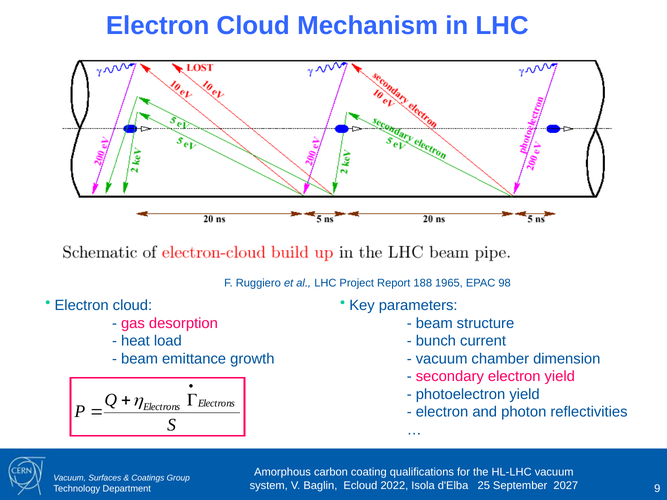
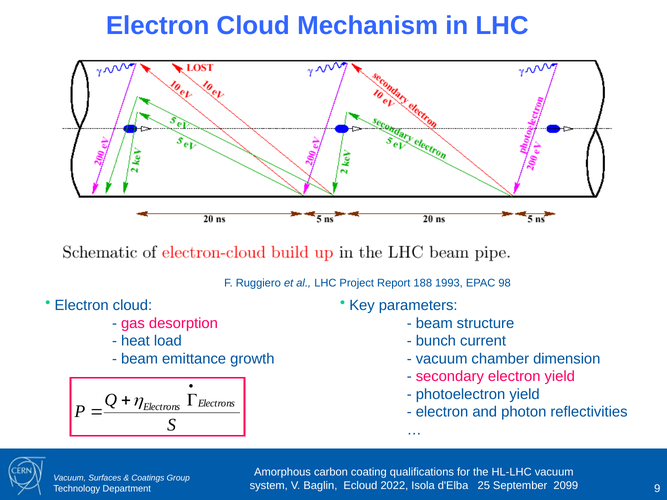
1965: 1965 -> 1993 (449, 283)
2027: 2027 -> 2099 (566, 486)
